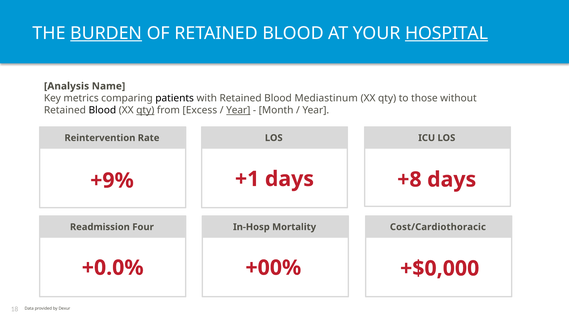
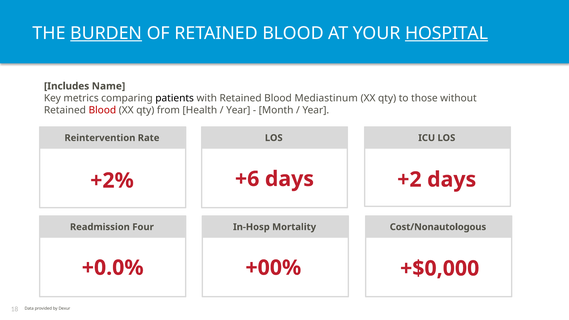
Analysis: Analysis -> Includes (67, 86)
Blood colour: black -> red (102, 110)
qty underline: present -> none (145, 110)
Excess: Excess -> Health (200, 110)
Year underline: present -> none (238, 110)
+1: +1 -> +6 (247, 179)
+8: +8 -> +2 (409, 180)
+9%: +9% -> +2% (112, 181)
Cost/Cardiothoracic: Cost/Cardiothoracic -> Cost/Nonautologous (438, 227)
